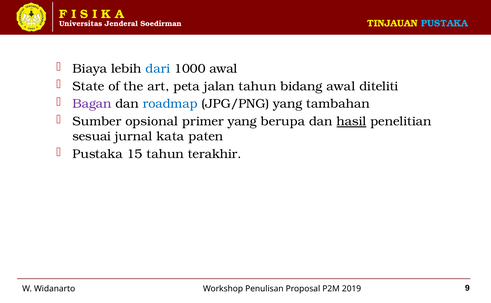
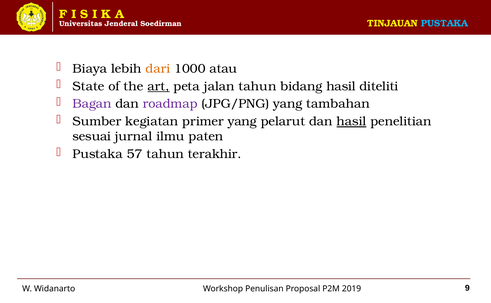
dari colour: blue -> orange (158, 69)
1000 awal: awal -> atau (223, 69)
art underline: none -> present (158, 86)
bidang awal: awal -> hasil (341, 86)
roadmap colour: blue -> purple (170, 104)
opsional: opsional -> kegiatan (152, 122)
berupa: berupa -> pelarut (283, 122)
kata: kata -> ilmu (170, 137)
15: 15 -> 57 (135, 154)
